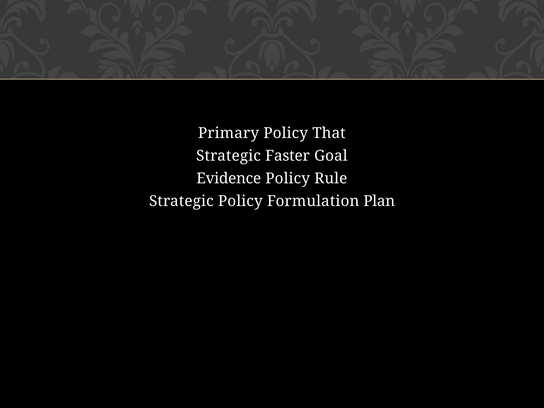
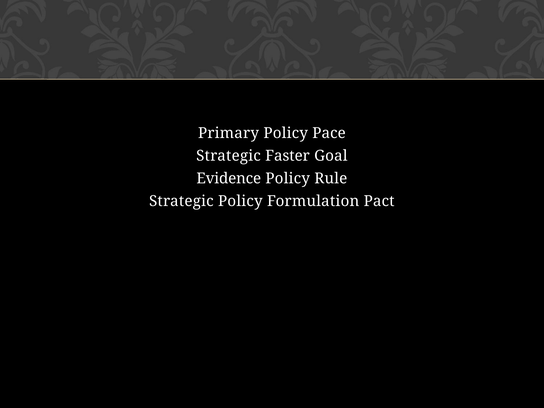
That: That -> Pace (329, 133)
Plan: Plan -> Pact (379, 201)
